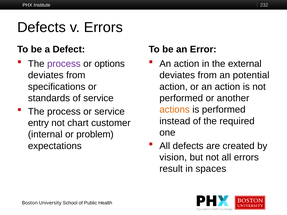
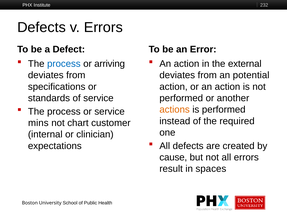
process colour: purple -> blue (64, 64)
options: options -> arriving (110, 64)
entry: entry -> mins (38, 123)
problem: problem -> clinician (95, 135)
vision: vision -> cause (173, 158)
